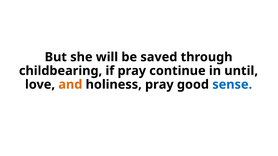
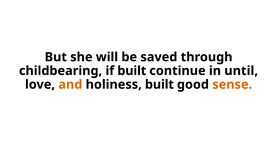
if pray: pray -> built (132, 71)
holiness pray: pray -> built (159, 85)
sense colour: blue -> orange (232, 85)
